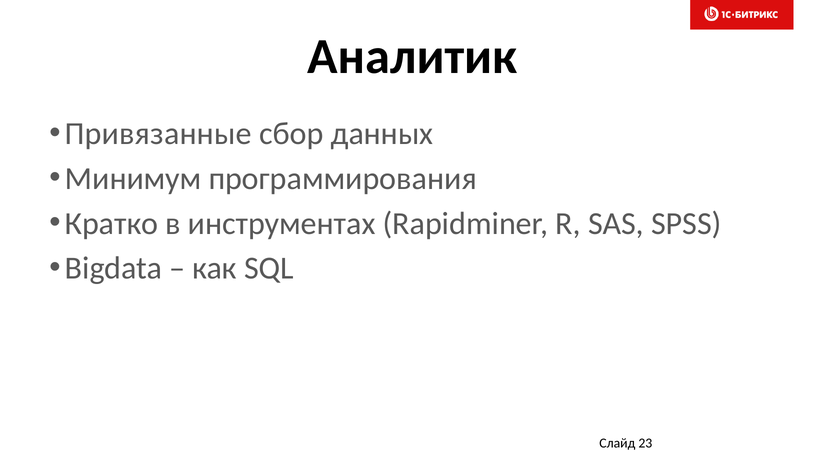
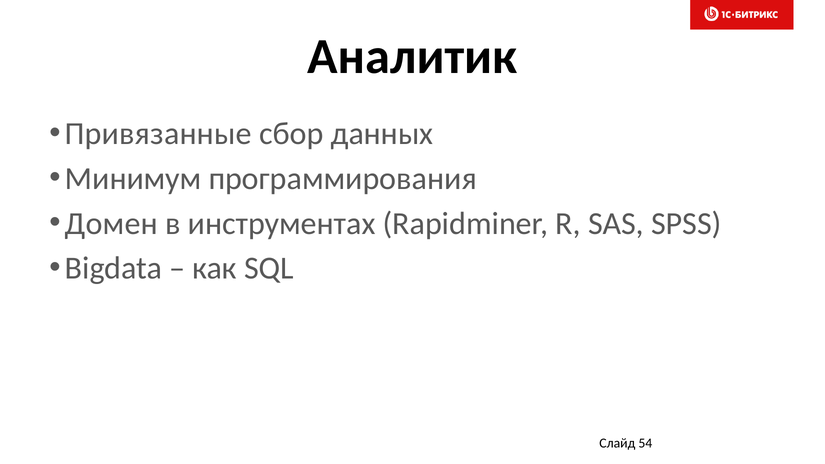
Кратко: Кратко -> Домен (111, 223)
23: 23 -> 54 (645, 443)
